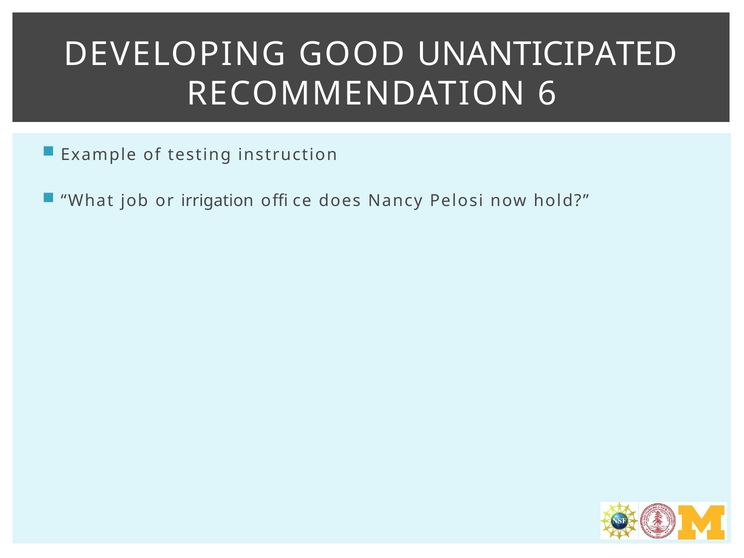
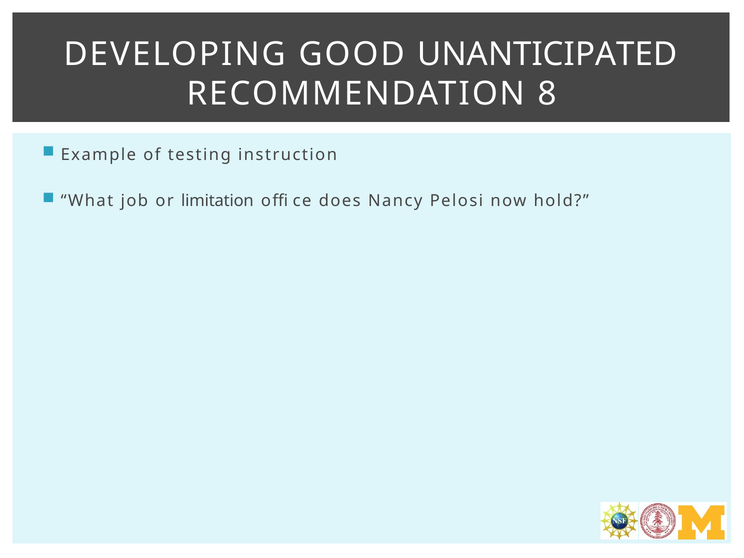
6: 6 -> 8 (547, 94)
irrigation: irrigation -> limitation (217, 201)
